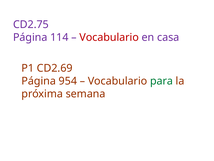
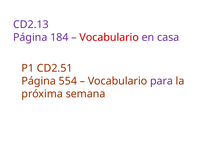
CD2.75: CD2.75 -> CD2.13 (31, 24)
114: 114 -> 184 (59, 37)
CD2.69: CD2.69 -> CD2.51 (55, 68)
954: 954 -> 554 (68, 81)
para colour: green -> purple (162, 81)
